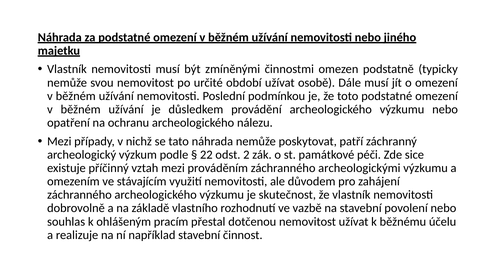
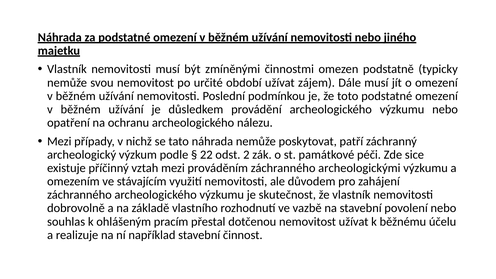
osobě: osobě -> zájem (316, 83)
